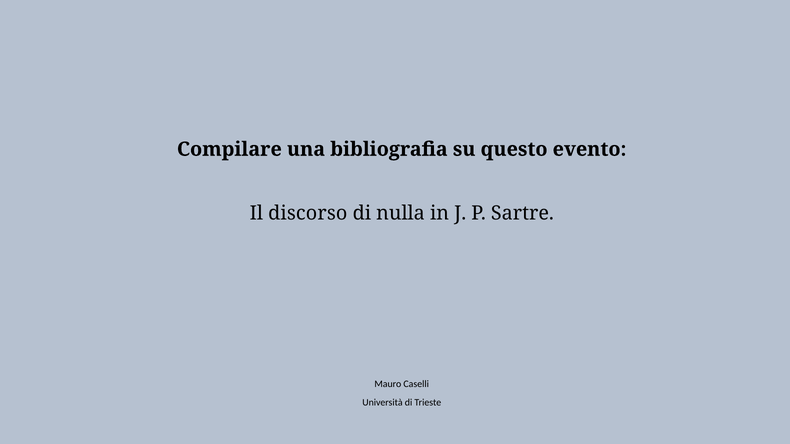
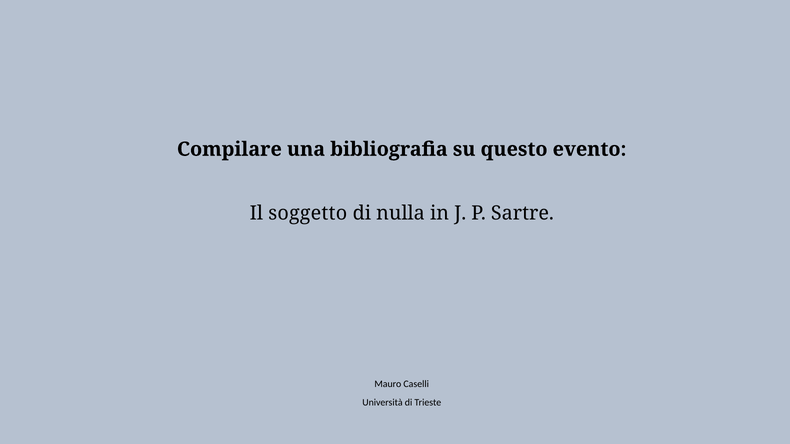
discorso: discorso -> soggetto (308, 213)
